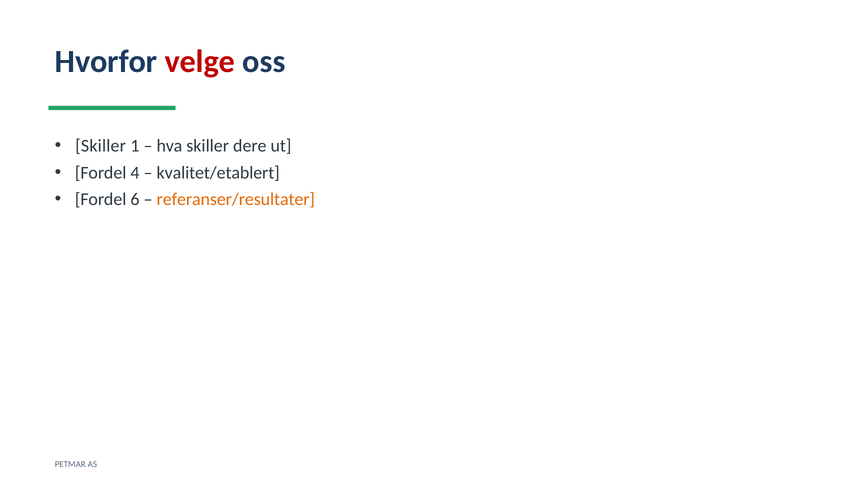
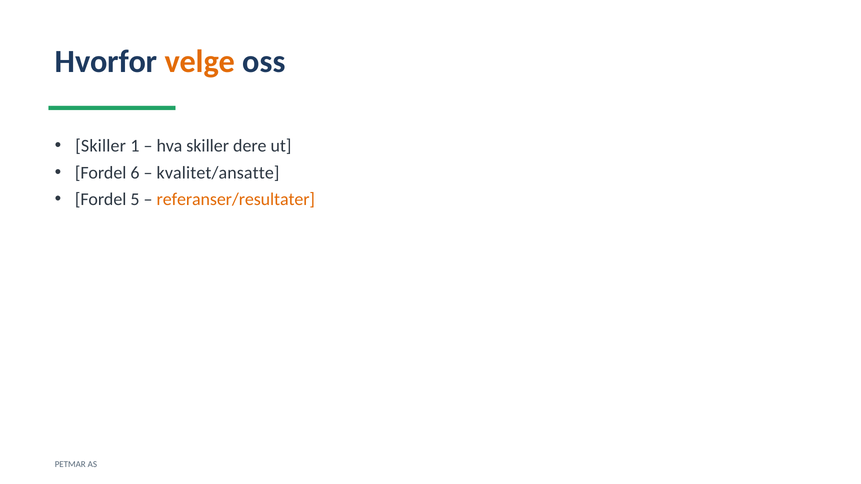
velge colour: red -> orange (200, 61)
4: 4 -> 6 (135, 173)
kvalitet/etablert: kvalitet/etablert -> kvalitet/ansatte (218, 173)
6: 6 -> 5 (135, 200)
